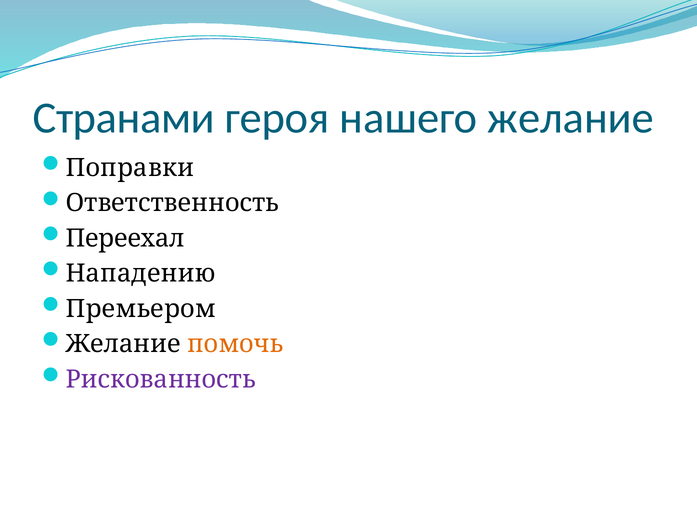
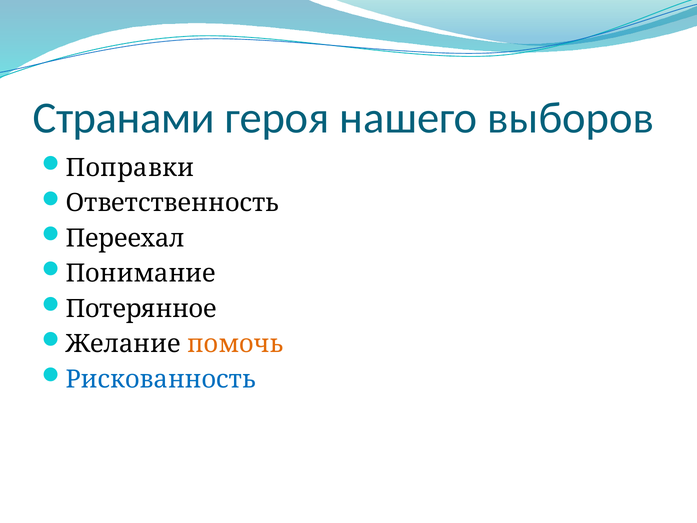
нашего желание: желание -> выборов (571, 118)
Нападению: Нападению -> Понимание (141, 273)
Премьером: Премьером -> Потерянное (141, 309)
Рискованность colour: purple -> blue (161, 379)
